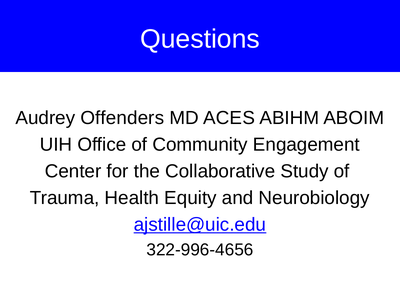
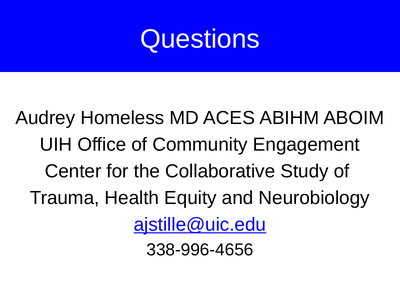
Offenders: Offenders -> Homeless (122, 118)
322-996-4656: 322-996-4656 -> 338-996-4656 (200, 250)
